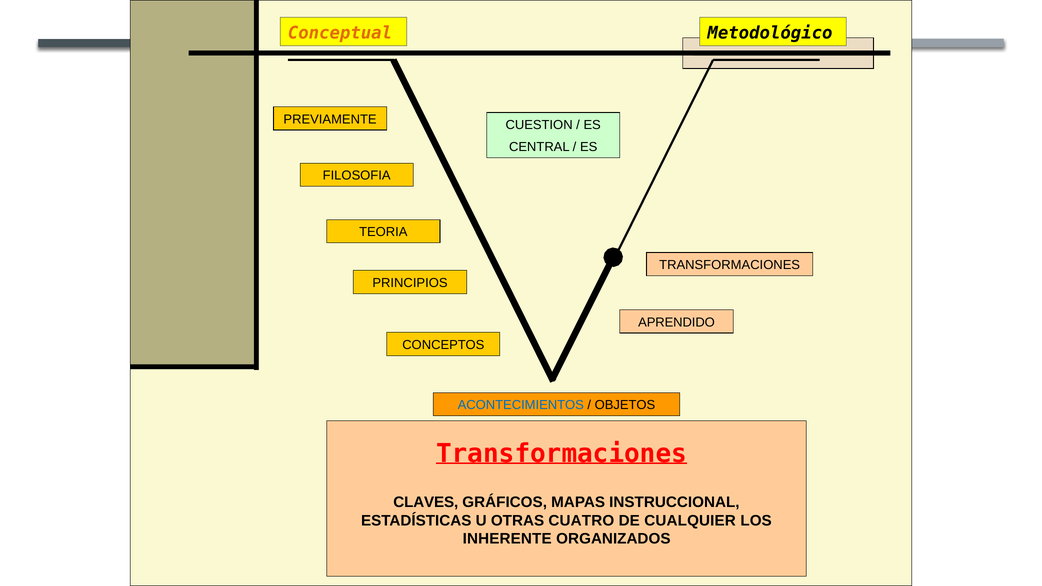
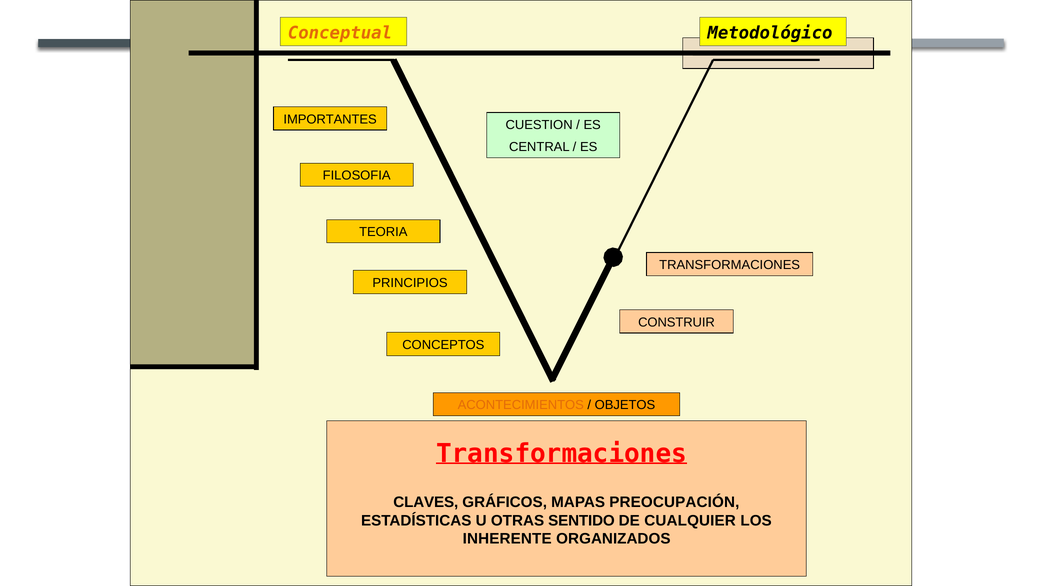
PREVIAMENTE: PREVIAMENTE -> IMPORTANTES (330, 119)
APRENDIDO: APRENDIDO -> CONSTRUIR (676, 322)
ACONTECIMIENTOS colour: blue -> orange (521, 405)
INSTRUCCIONAL: INSTRUCCIONAL -> PREOCUPACIÓN (674, 502)
CUATRO: CUATRO -> SENTIDO (581, 521)
